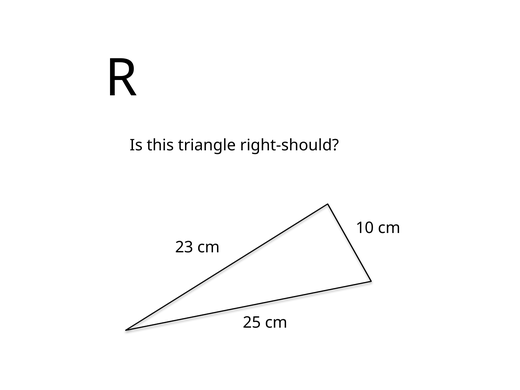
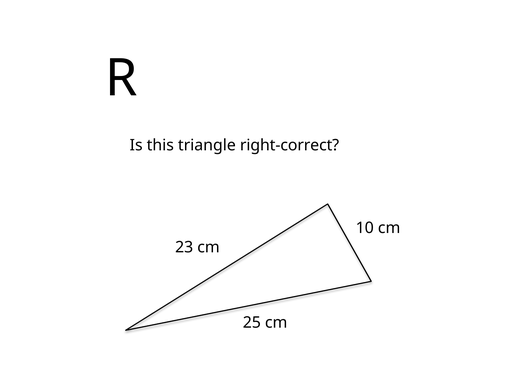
right-should: right-should -> right-correct (290, 145)
